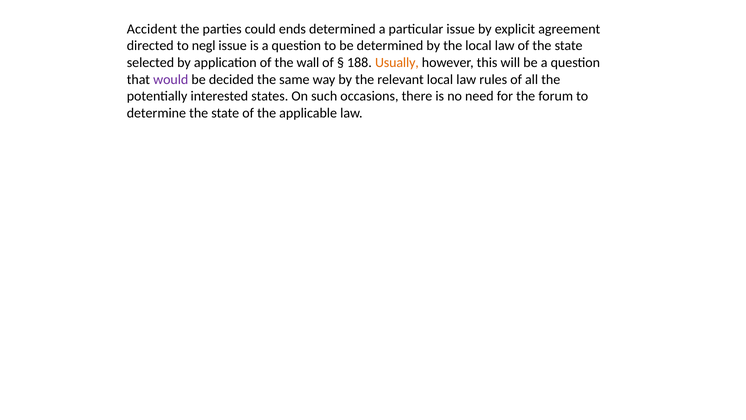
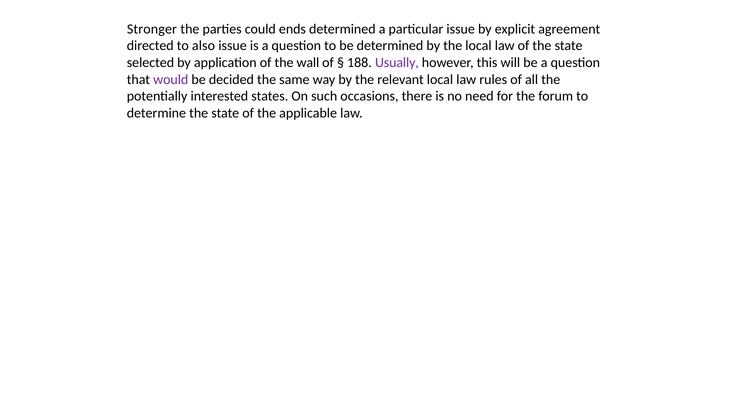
Accident: Accident -> Stronger (152, 29)
negl: negl -> also (204, 46)
Usually colour: orange -> purple (397, 63)
